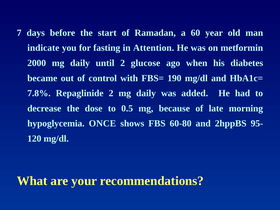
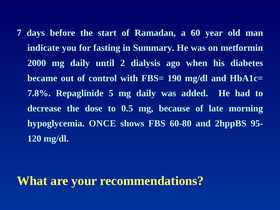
Attention: Attention -> Summary (154, 48)
glucose: glucose -> dialysis (146, 63)
Repaglinide 2: 2 -> 5 (111, 93)
